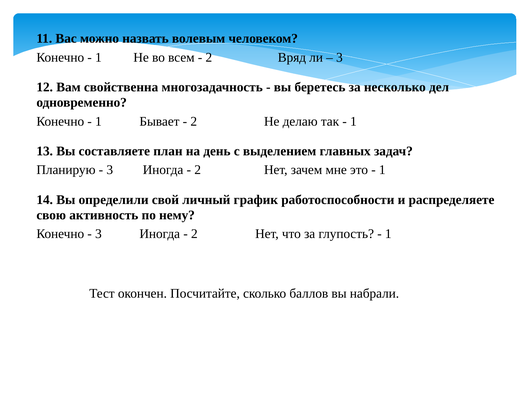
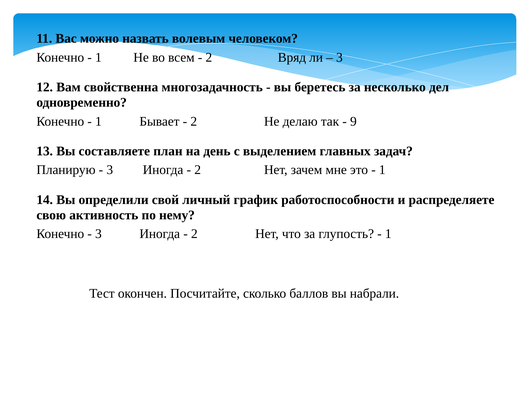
1: 1 -> 9 (353, 121)
